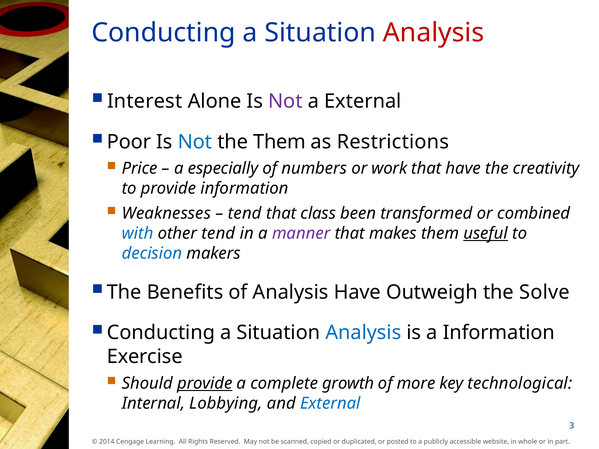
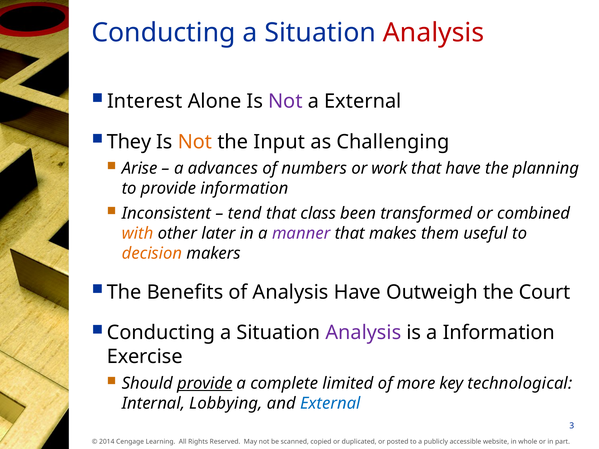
Poor: Poor -> They (129, 142)
Not colour: blue -> orange (195, 142)
the Them: Them -> Input (279, 142)
Restrictions: Restrictions -> Challenging (393, 142)
Price: Price -> Arise (140, 169)
especially: especially -> advances (223, 169)
creativity: creativity -> planning (546, 169)
Weaknesses: Weaknesses -> Inconsistent (166, 214)
with colour: blue -> orange (138, 233)
other tend: tend -> later (219, 233)
useful underline: present -> none (486, 233)
decision colour: blue -> orange (152, 253)
Solve: Solve -> Court (545, 292)
Analysis colour: blue -> purple (363, 333)
growth: growth -> limited (348, 384)
